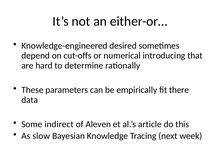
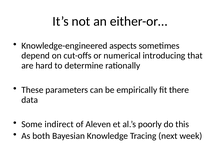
desired: desired -> aspects (123, 46)
article: article -> poorly (150, 124)
slow: slow -> both (41, 136)
